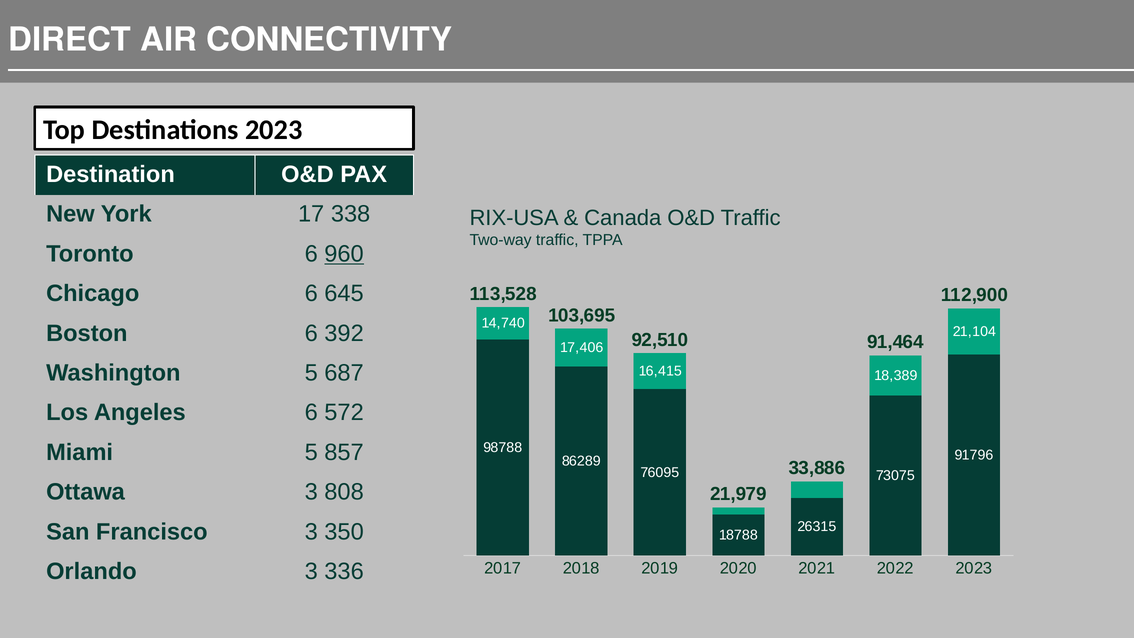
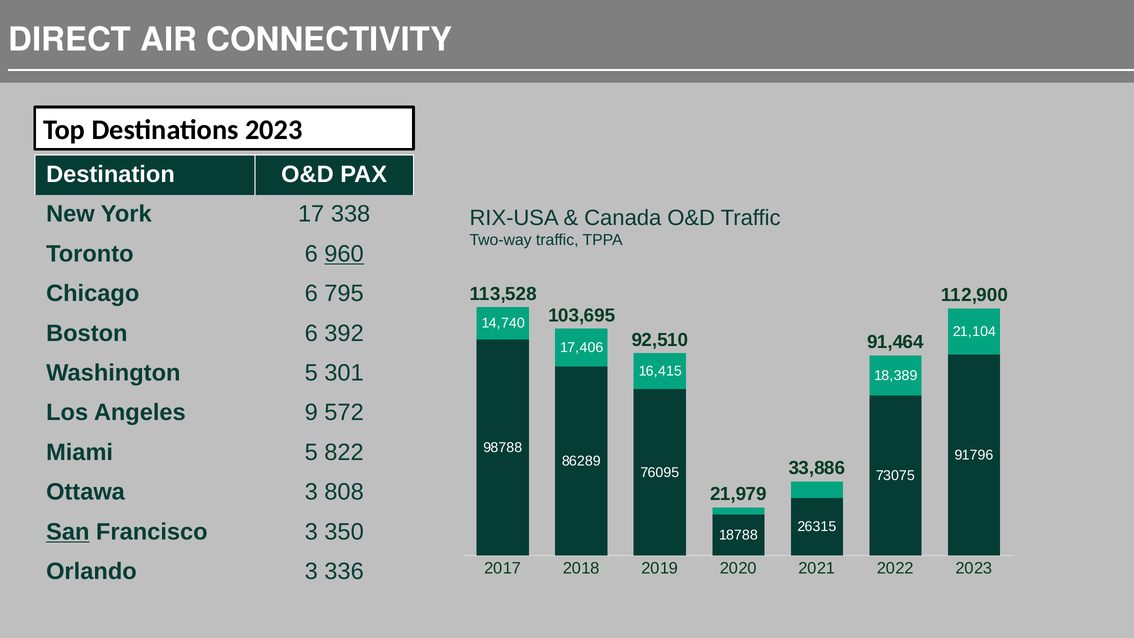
645: 645 -> 795 (344, 293)
687: 687 -> 301 (344, 373)
Angeles 6: 6 -> 9 (311, 413)
857: 857 -> 822 (344, 452)
San underline: none -> present (68, 532)
